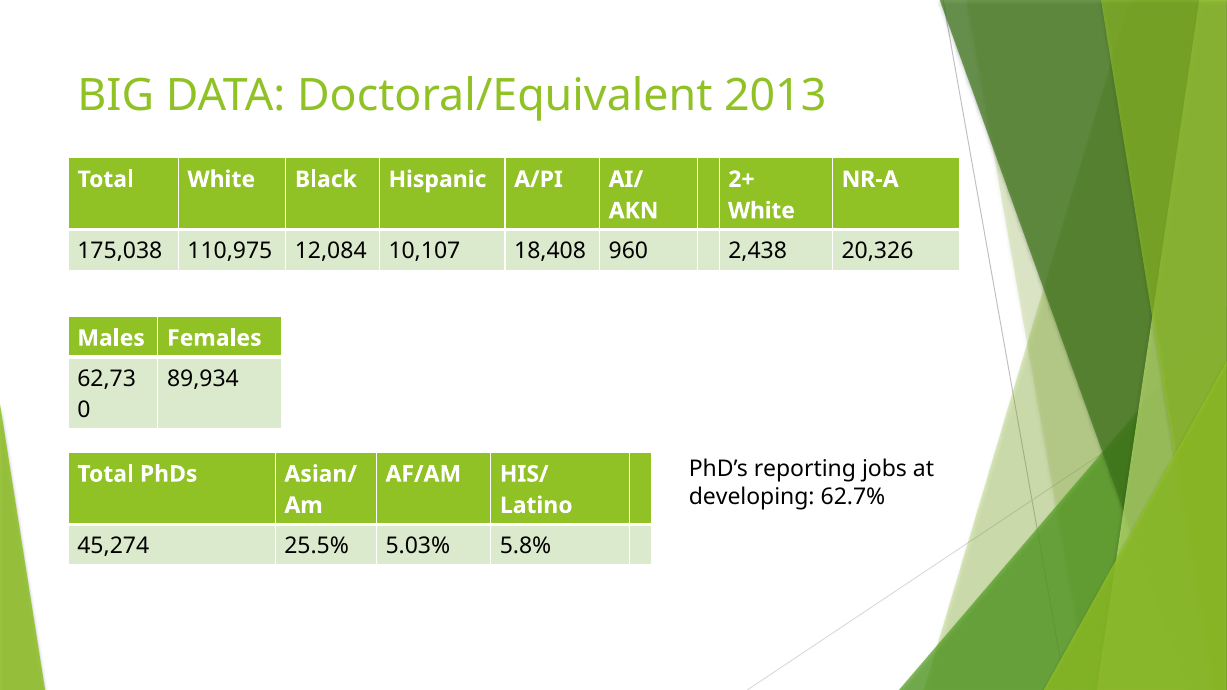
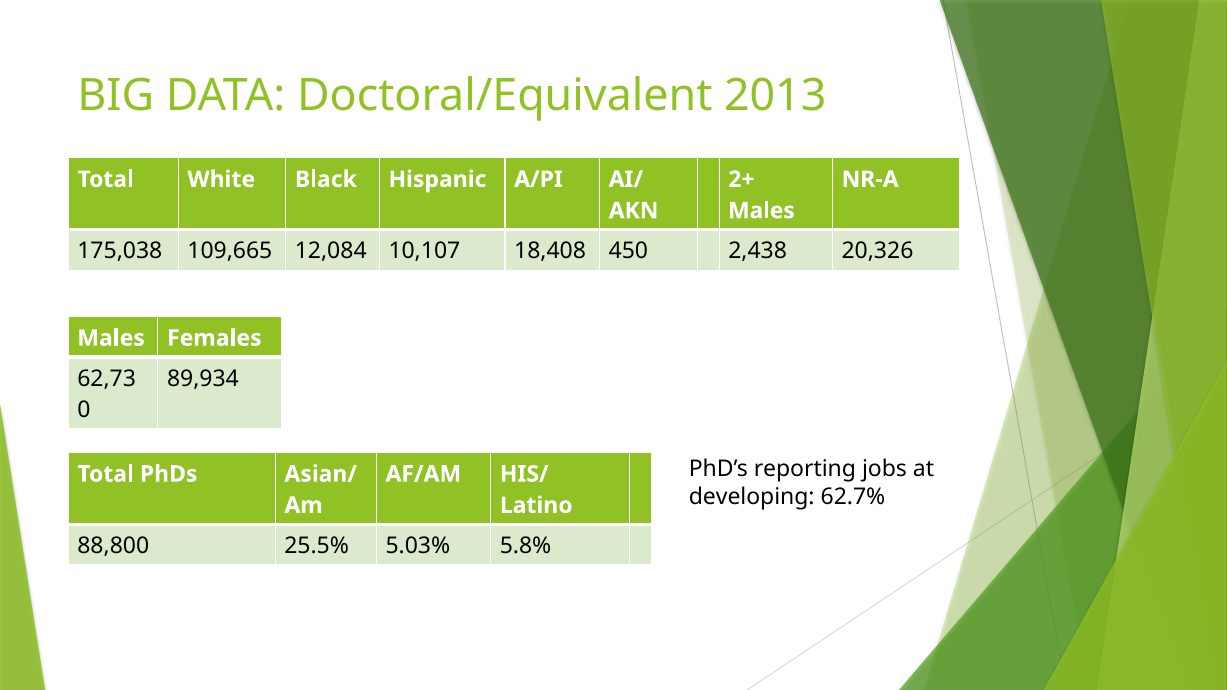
White: White -> Males (761, 211)
110,975: 110,975 -> 109,665 (230, 251)
960: 960 -> 450 (628, 251)
45,274: 45,274 -> 88,800 (113, 546)
